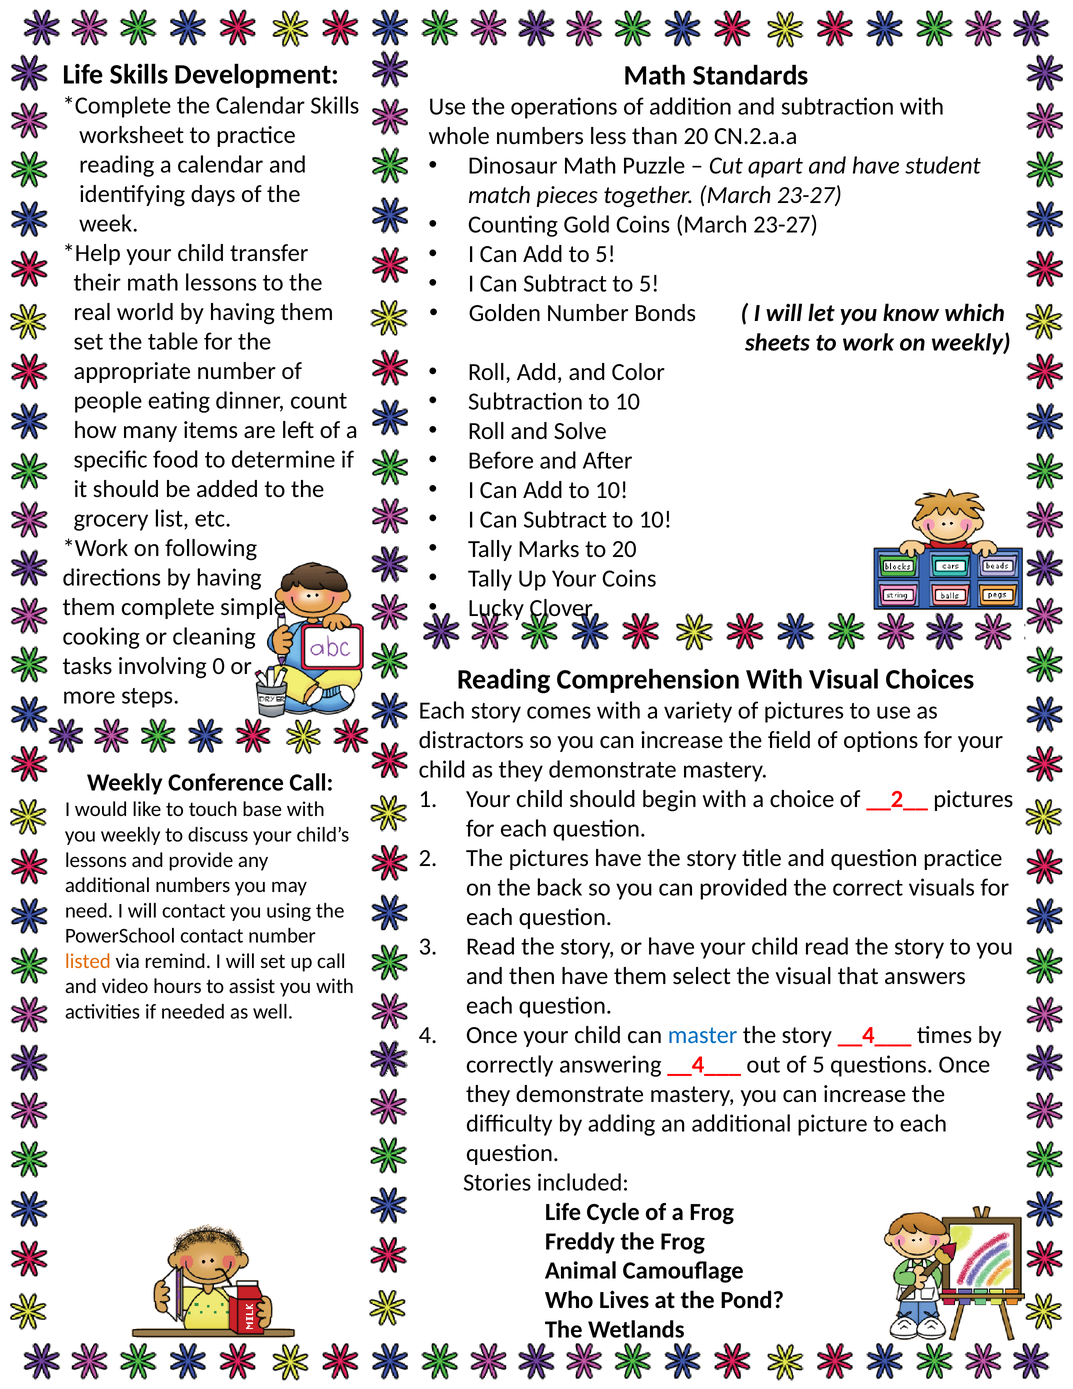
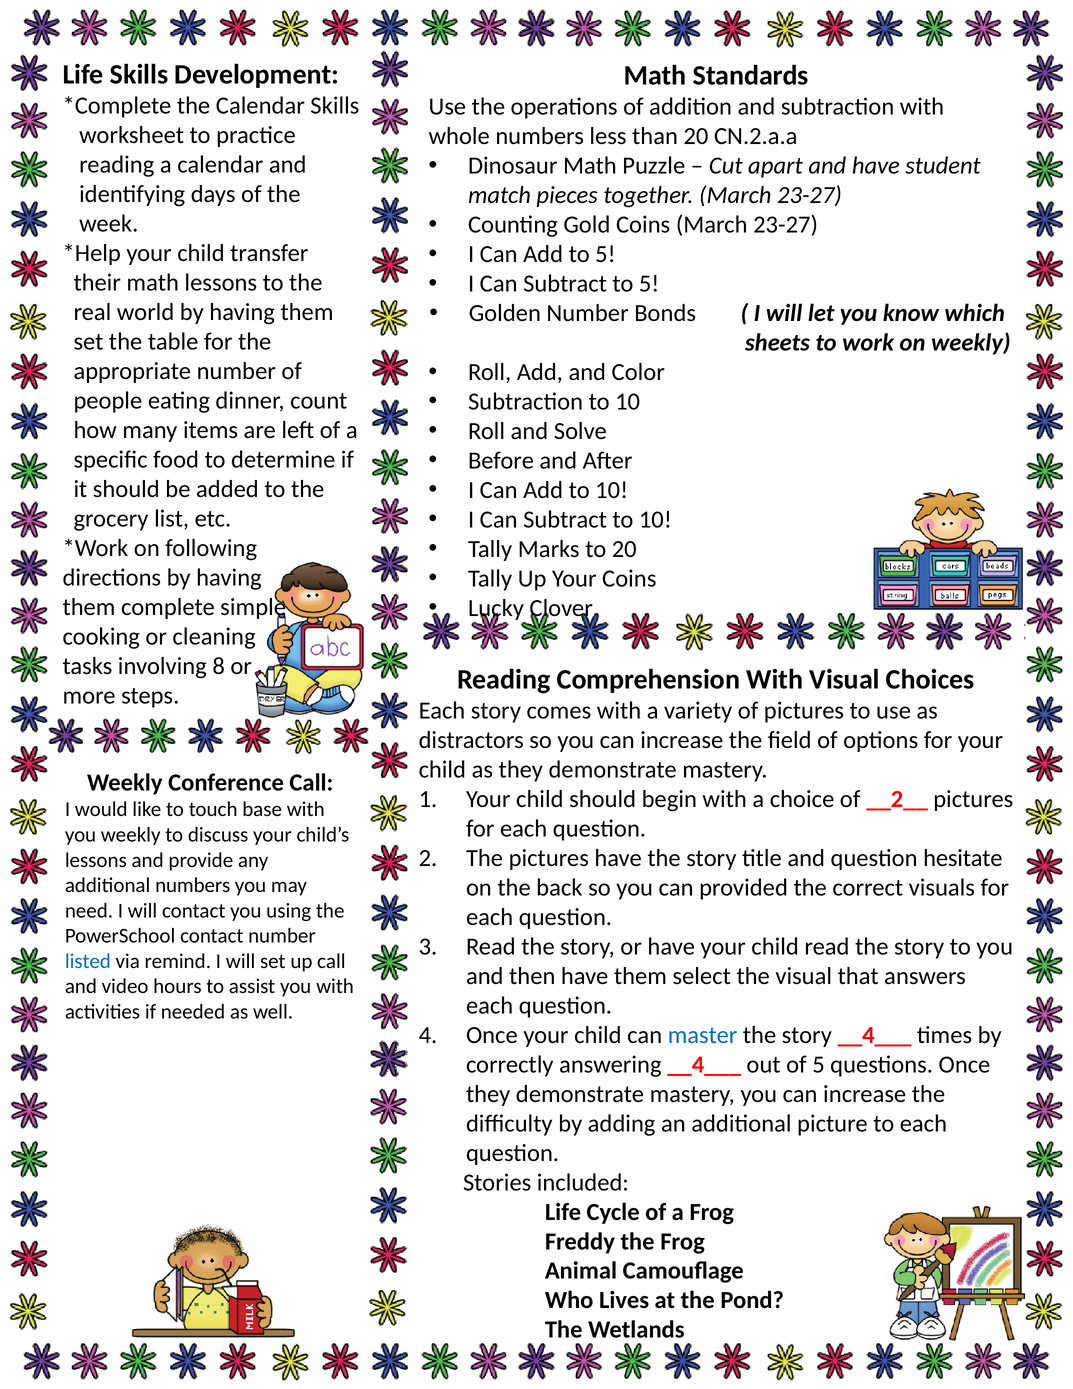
0: 0 -> 8 (219, 666)
question practice: practice -> hesitate (963, 858)
listed colour: orange -> blue (88, 961)
